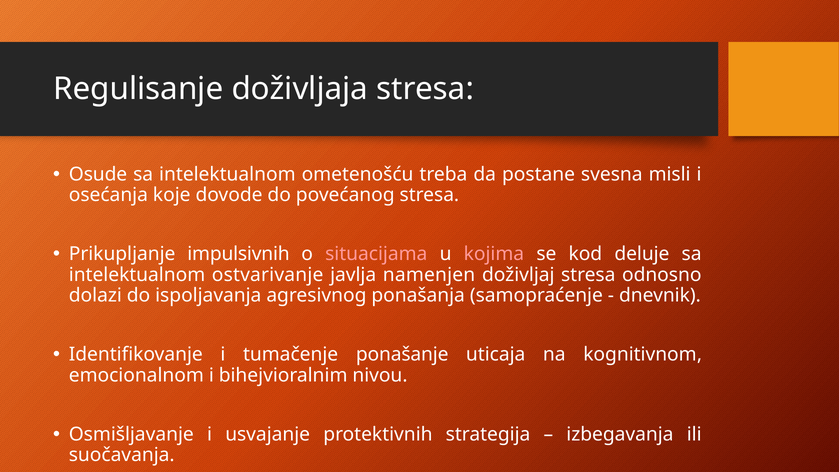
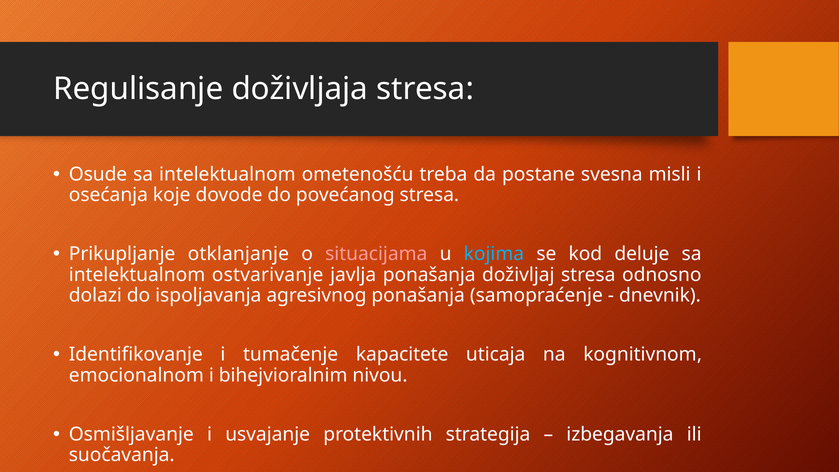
impulsivnih: impulsivnih -> otklanjanje (238, 254)
kojima colour: pink -> light blue (494, 254)
javlja namenjen: namenjen -> ponašanja (429, 275)
ponašanje: ponašanje -> kapacitete (402, 354)
